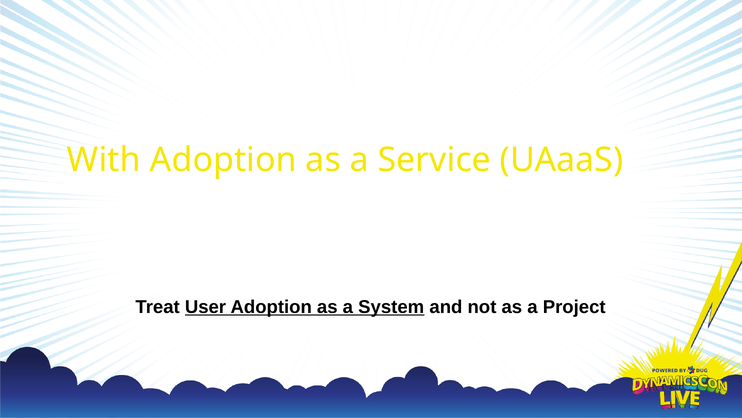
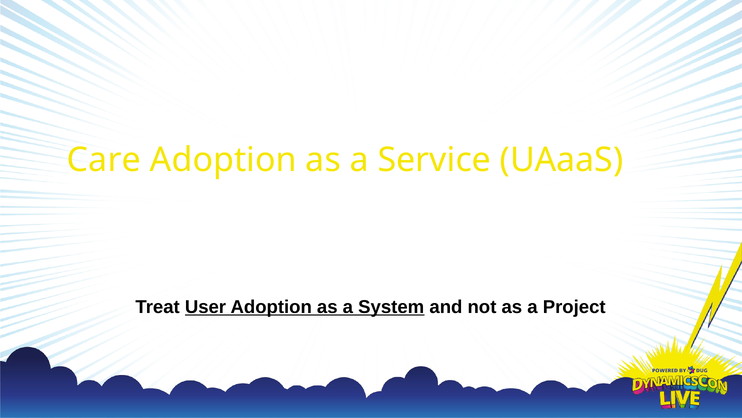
With: With -> Care (104, 160)
